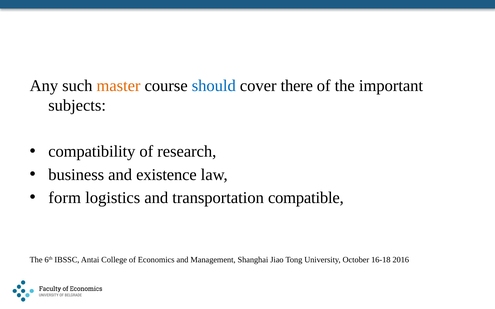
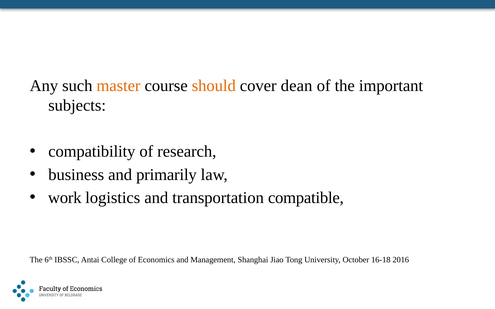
should colour: blue -> orange (214, 86)
there: there -> dean (297, 86)
existence: existence -> primarily (166, 175)
form: form -> work (65, 198)
